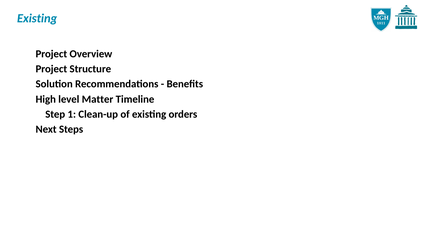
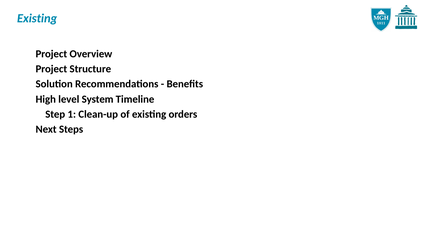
Matter: Matter -> System (98, 99)
